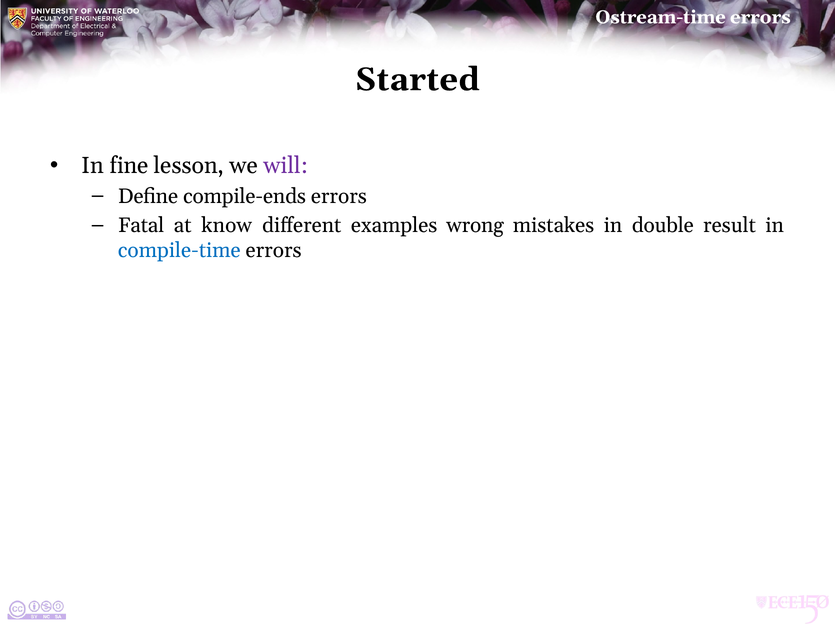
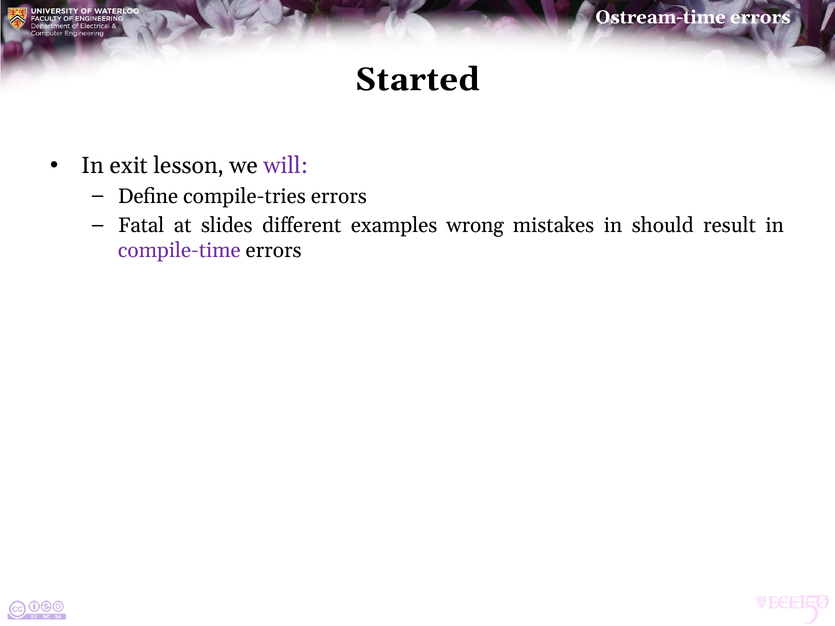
fine: fine -> exit (129, 166)
compile-ends: compile-ends -> compile-tries (244, 196)
know: know -> slides (227, 226)
double: double -> should (663, 226)
compile-time colour: blue -> purple (179, 251)
